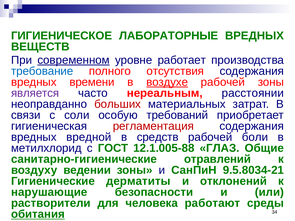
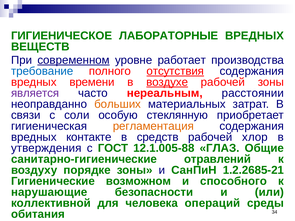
отсутствия underline: none -> present (175, 71)
больших colour: red -> orange (118, 104)
требований: требований -> стеклянную (177, 115)
регламентация colour: red -> orange (153, 126)
вредной: вредной -> контакте (89, 137)
боли: боли -> хлор (255, 137)
метилхлорид: метилхлорид -> утверждения (46, 148)
ведении: ведении -> порядке (87, 170)
9.5.8034-21: 9.5.8034-21 -> 1.2.2685-21 (253, 170)
дерматиты: дерматиты -> возможном (138, 181)
отклонений: отклонений -> способного (234, 181)
растворители: растворители -> коллективной (51, 203)
работают: работают -> операций (212, 203)
обитания underline: present -> none (38, 214)
